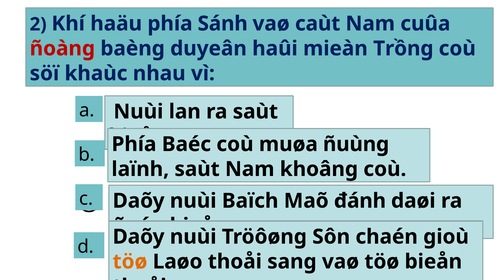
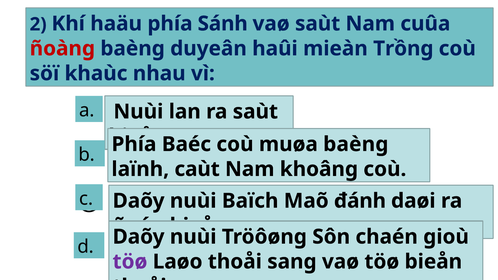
vaø caùt: caùt -> saùt (318, 24)
muøa ñuùng: ñuùng -> baèng (356, 144)
laïnh saùt: saùt -> caùt (197, 169)
töø colour: orange -> purple (130, 262)
